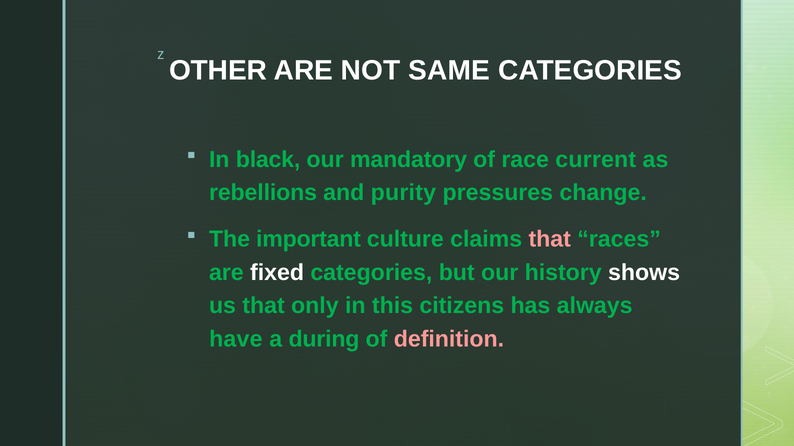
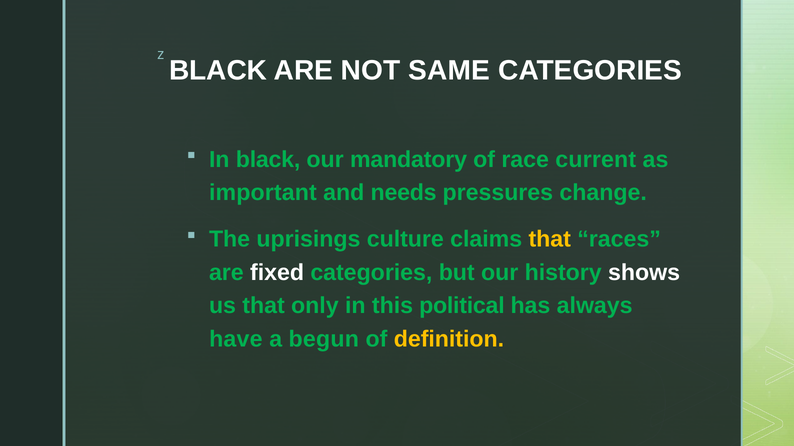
OTHER: OTHER -> BLACK (218, 71)
rebellions: rebellions -> important (263, 193)
purity: purity -> needs (404, 193)
important: important -> uprisings (308, 240)
that colour: pink -> yellow (550, 240)
citizens: citizens -> political (462, 306)
during: during -> begun (324, 339)
definition colour: pink -> yellow (449, 339)
